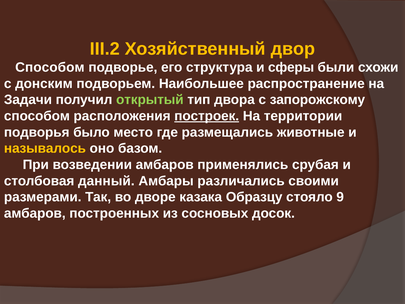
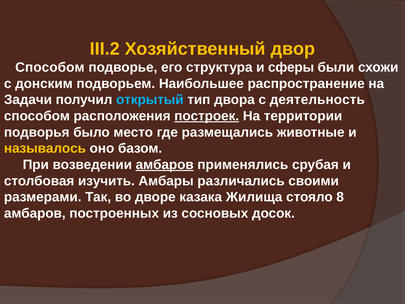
открытый colour: light green -> light blue (150, 100)
запорожскому: запорожскому -> деятельность (317, 100)
амбаров underline: none -> present (165, 165)
данный: данный -> изучить (106, 181)
Образцу: Образцу -> Жилища (254, 197)
9: 9 -> 8 (340, 197)
